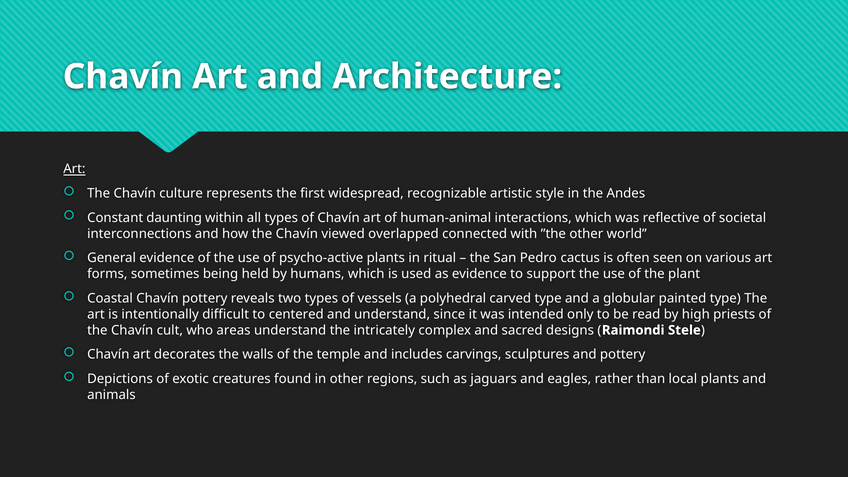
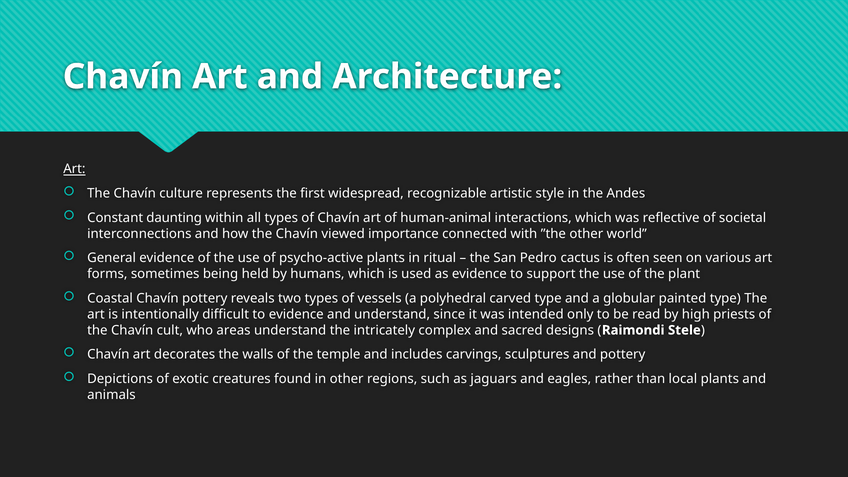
overlapped: overlapped -> importance (404, 234)
to centered: centered -> evidence (296, 314)
